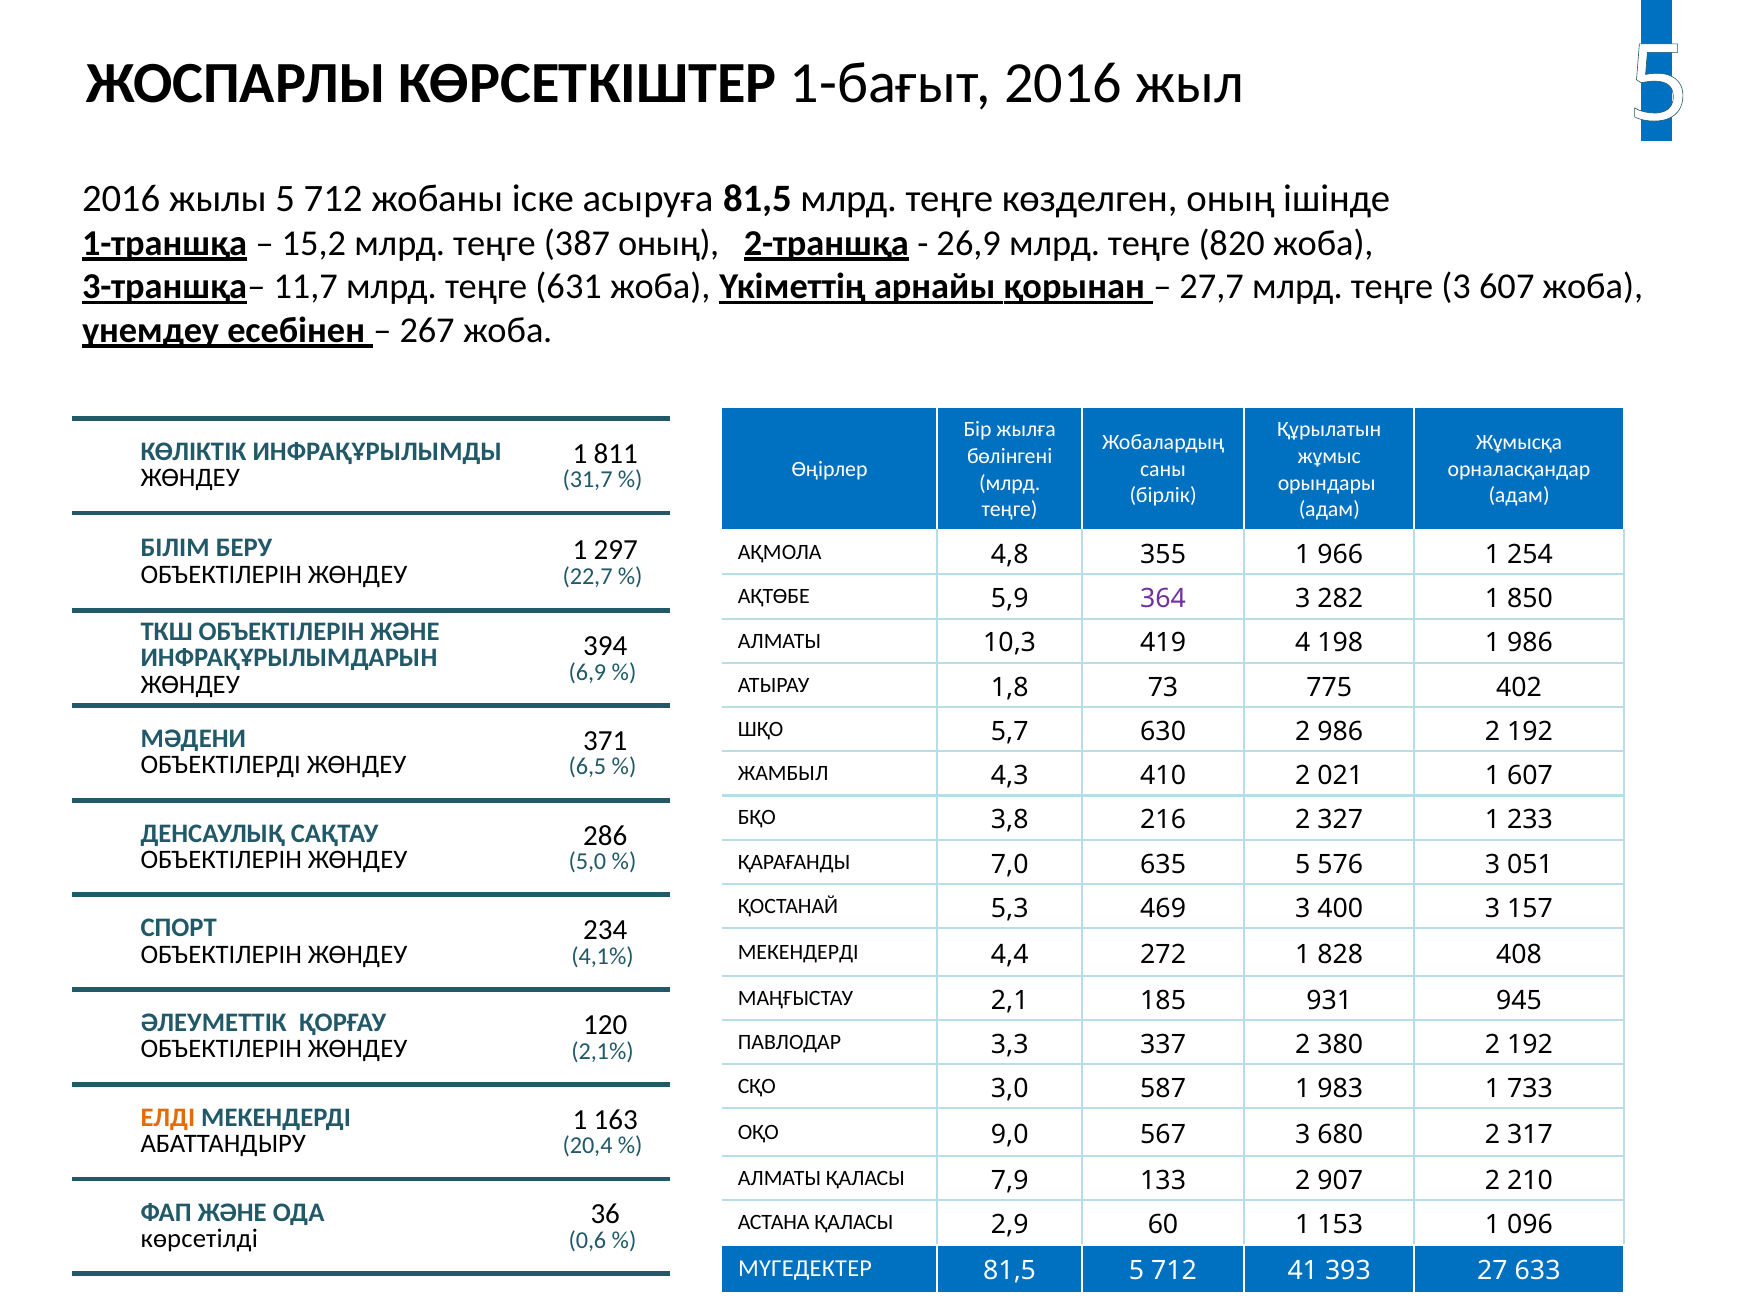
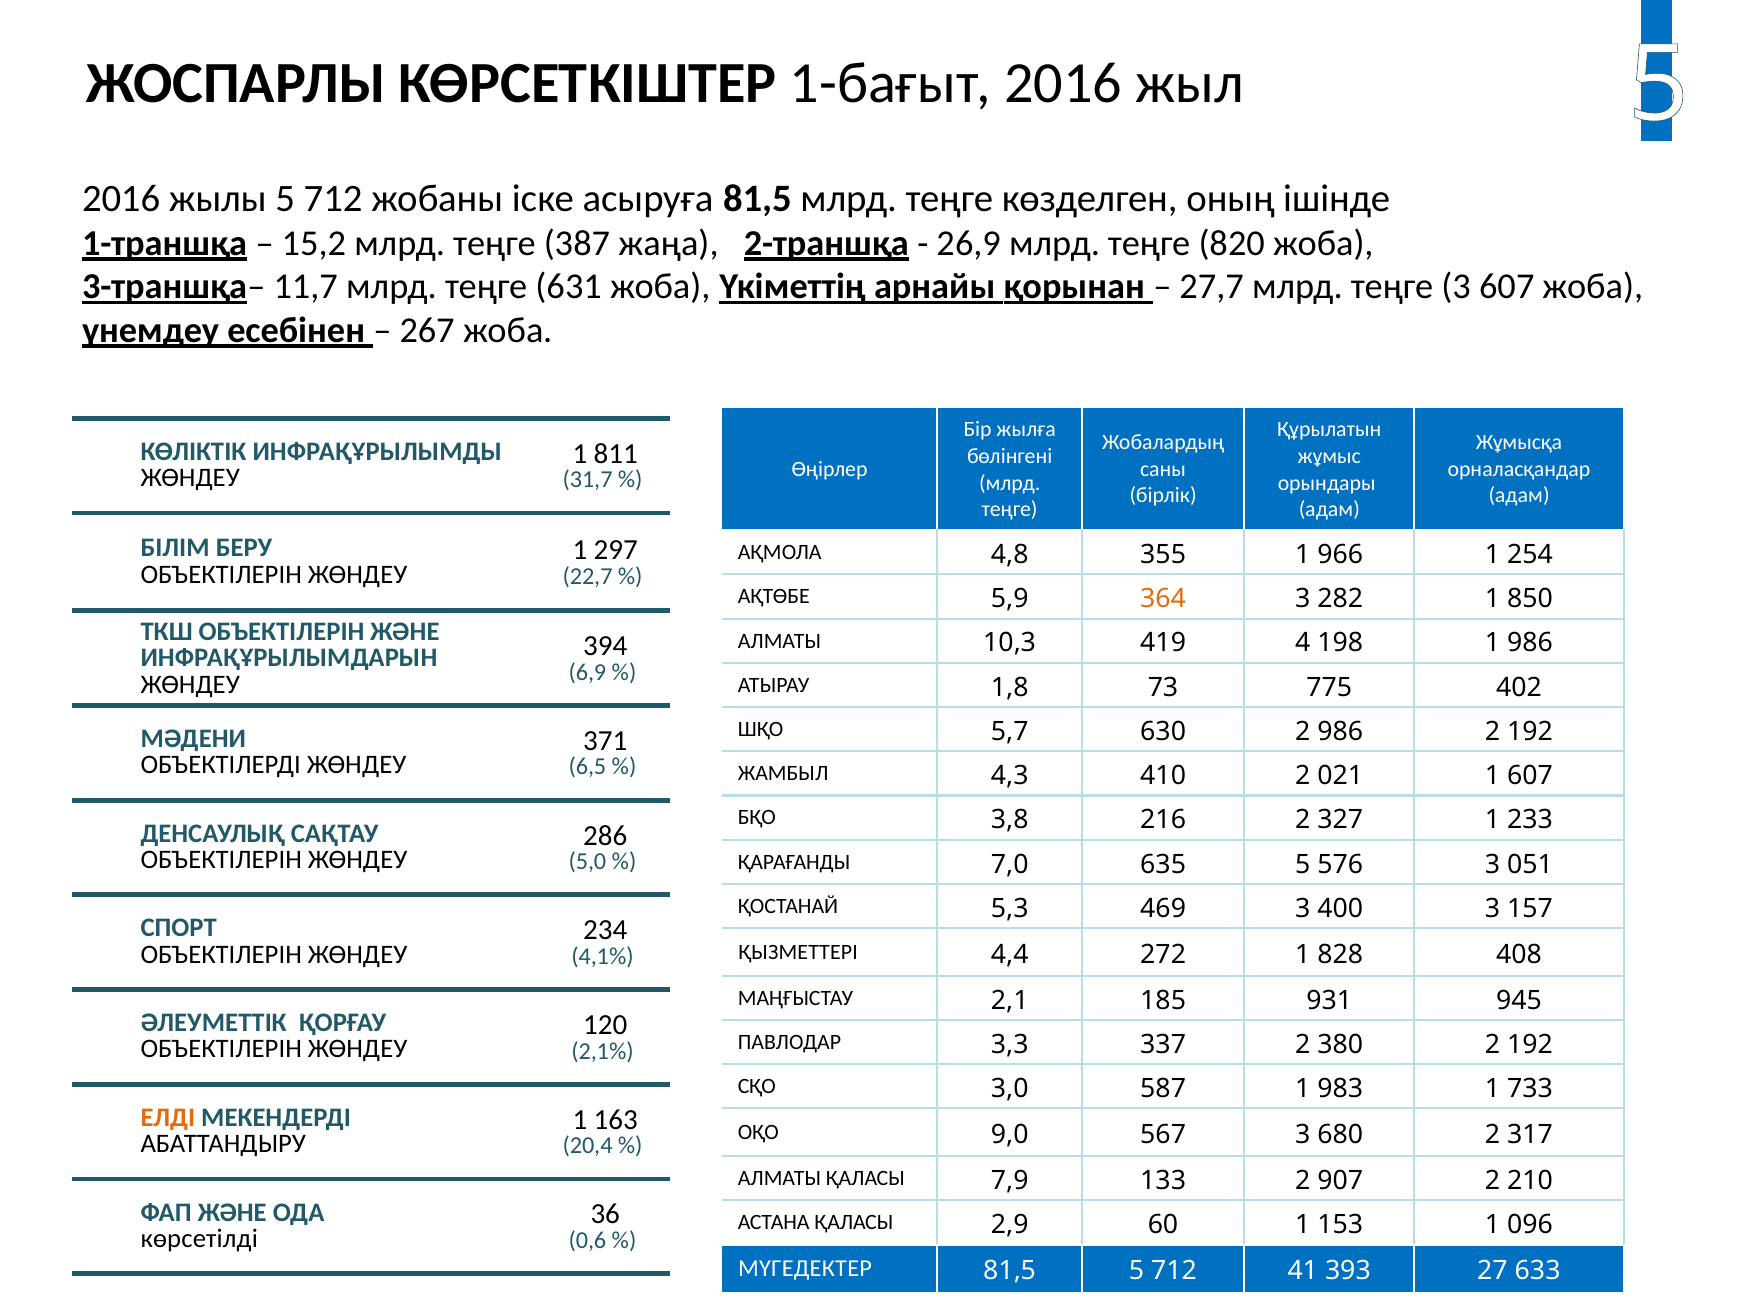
387 оның: оның -> жаңа (668, 243)
364 colour: purple -> orange (1163, 599)
МЕКЕНДЕРДІ: МЕКЕНДЕРДІ -> ҚЫЗМЕТТЕРІ (798, 952)
